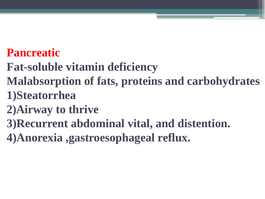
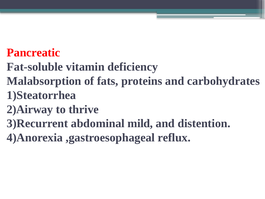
vital: vital -> mild (140, 123)
